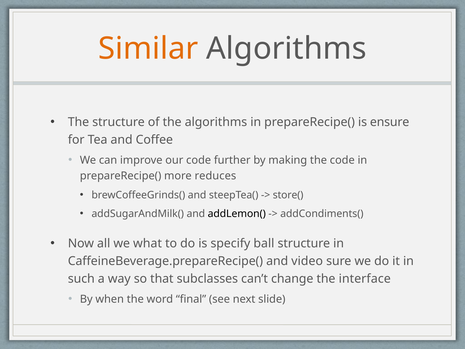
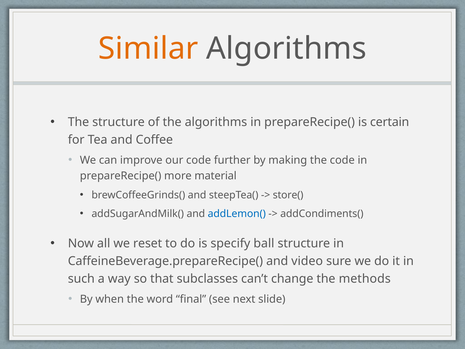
ensure: ensure -> certain (390, 122)
reduces: reduces -> material (216, 176)
addLemon( colour: black -> blue (237, 214)
what: what -> reset (148, 243)
interface: interface -> methods (365, 279)
